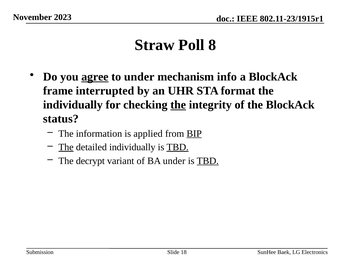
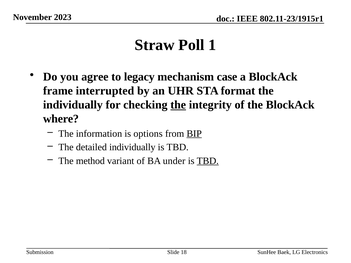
8: 8 -> 1 (212, 45)
agree underline: present -> none (95, 77)
to under: under -> legacy (139, 77)
info: info -> case (227, 77)
status: status -> where (61, 119)
applied: applied -> options (148, 134)
The underline: present -> none (66, 147)
TBD underline: present -> none (178, 147)
decrypt: decrypt -> method (90, 161)
